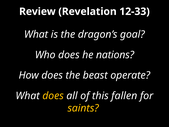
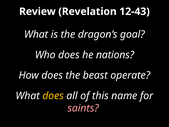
12-33: 12-33 -> 12-43 (135, 12)
fallen: fallen -> name (124, 96)
saints colour: yellow -> pink (83, 108)
